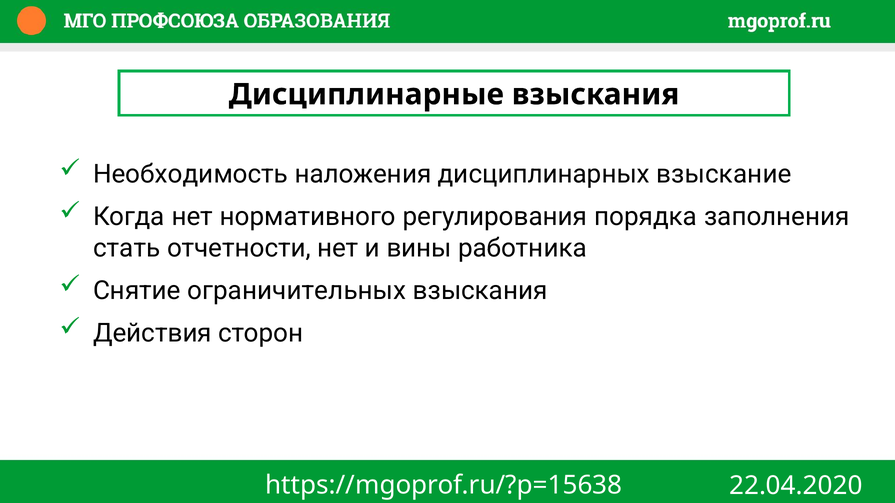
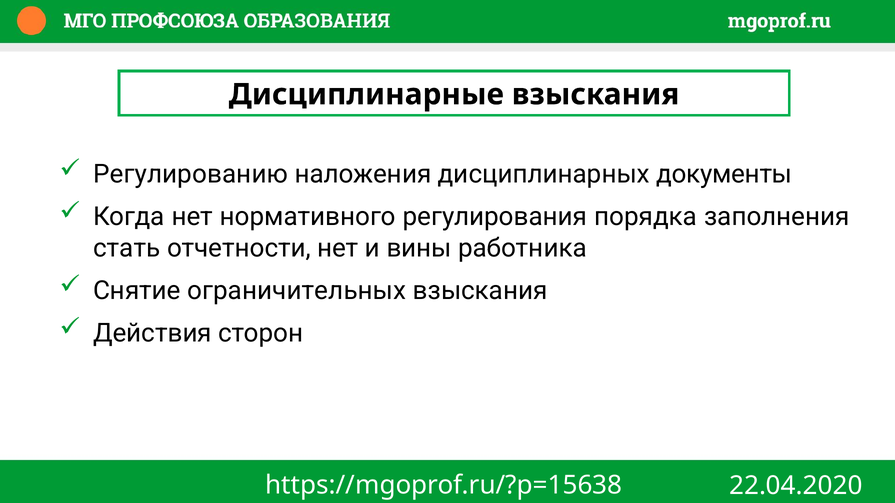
Необходимость: Необходимость -> Регулированию (191, 174)
взыскание: взыскание -> документы (724, 174)
